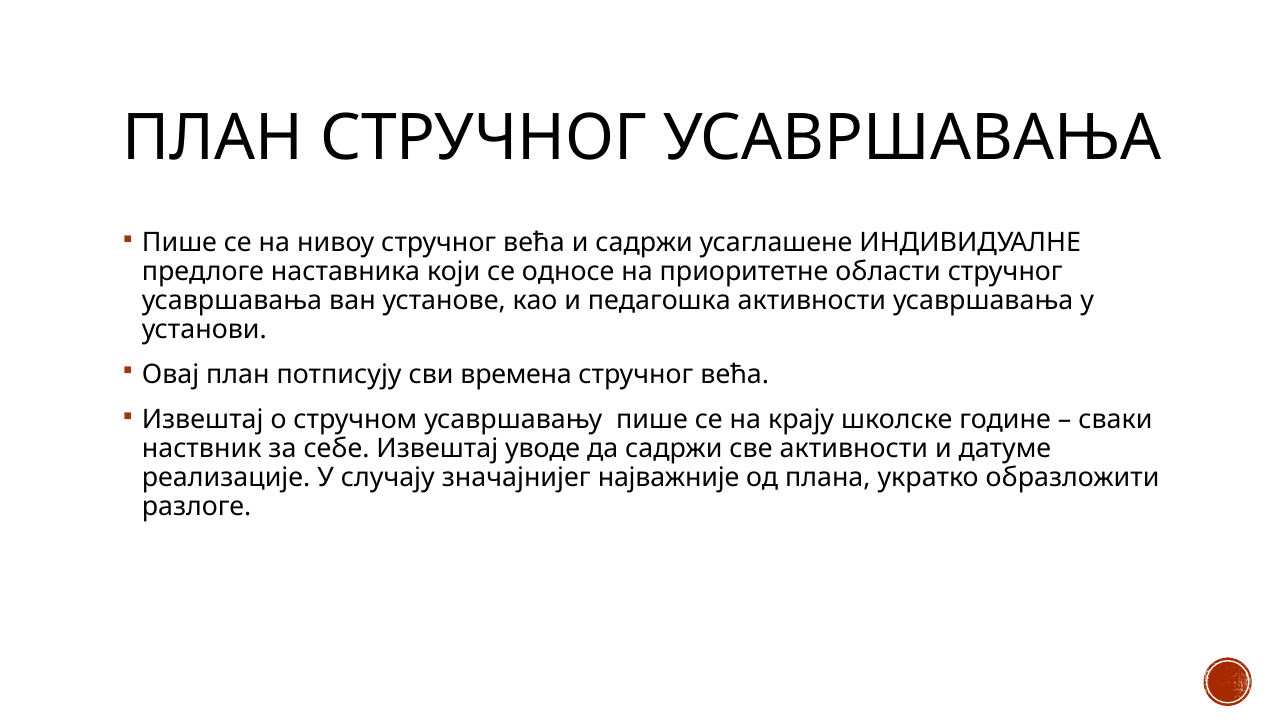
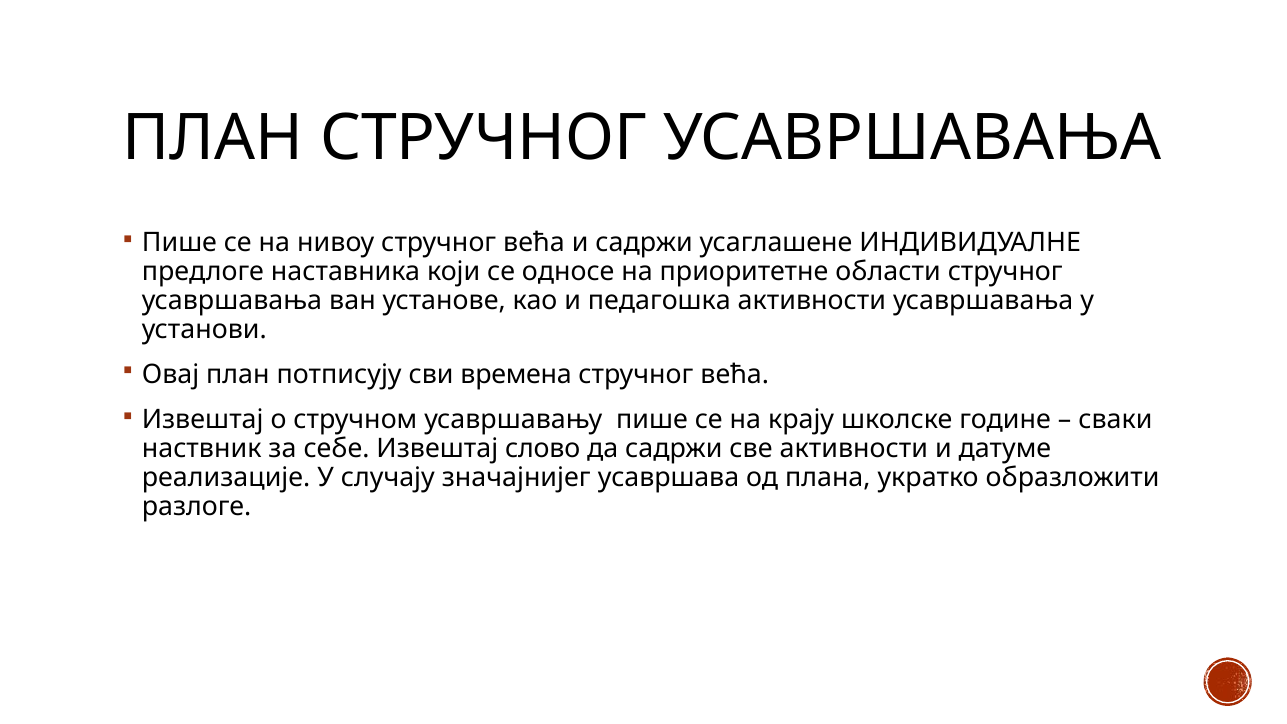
уводе: уводе -> слово (543, 449)
најважније: најважније -> усавршава (668, 478)
